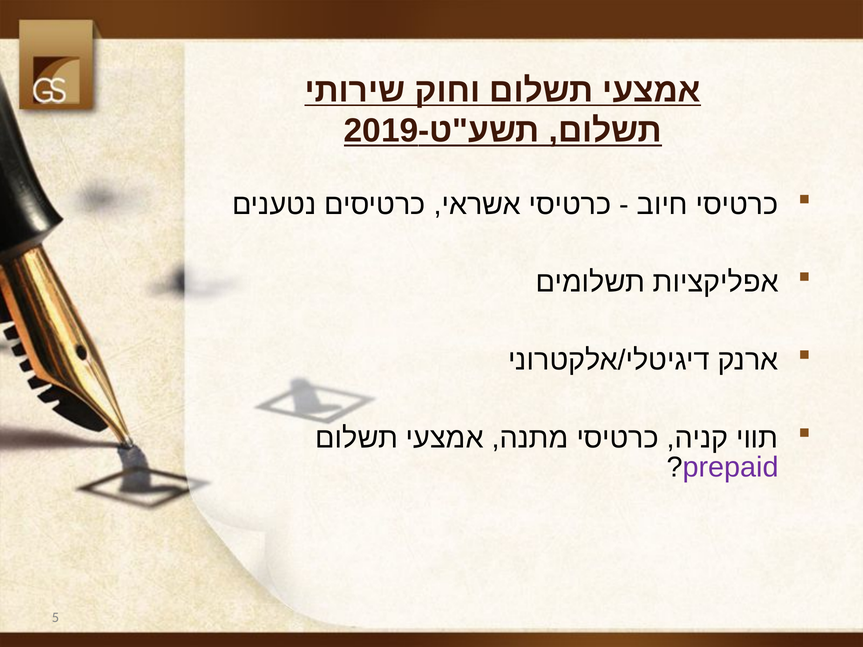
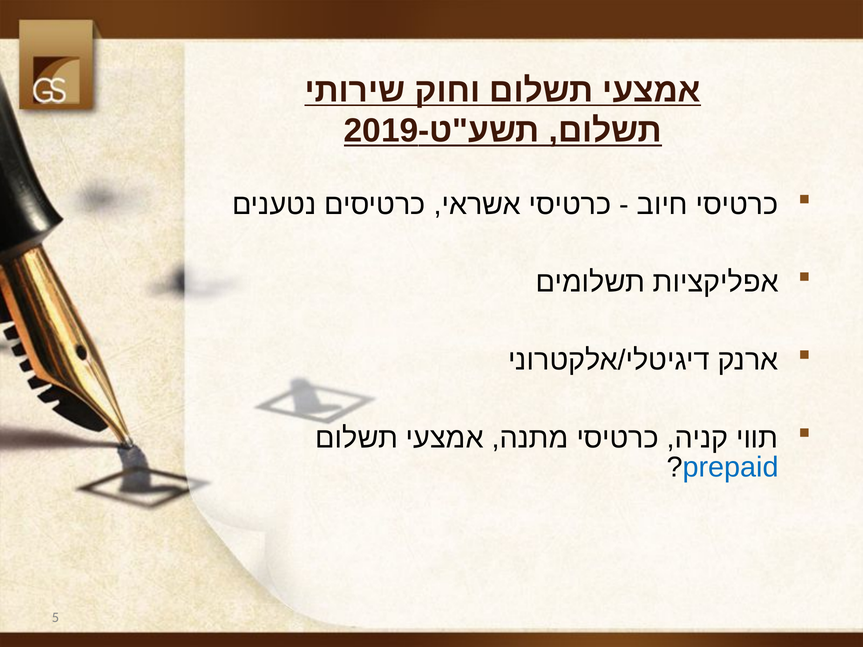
prepaid colour: purple -> blue (731, 468)
